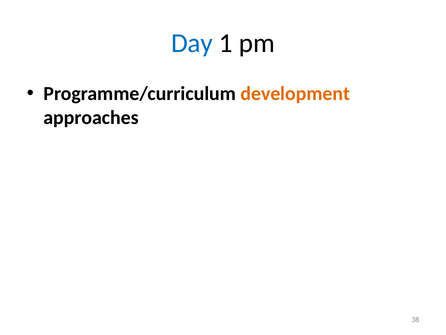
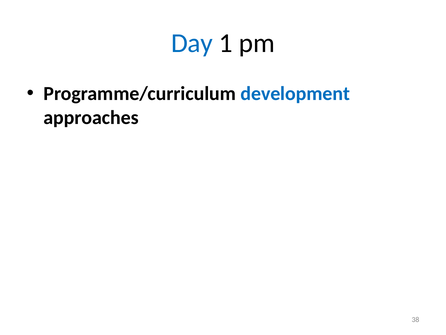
development colour: orange -> blue (295, 94)
